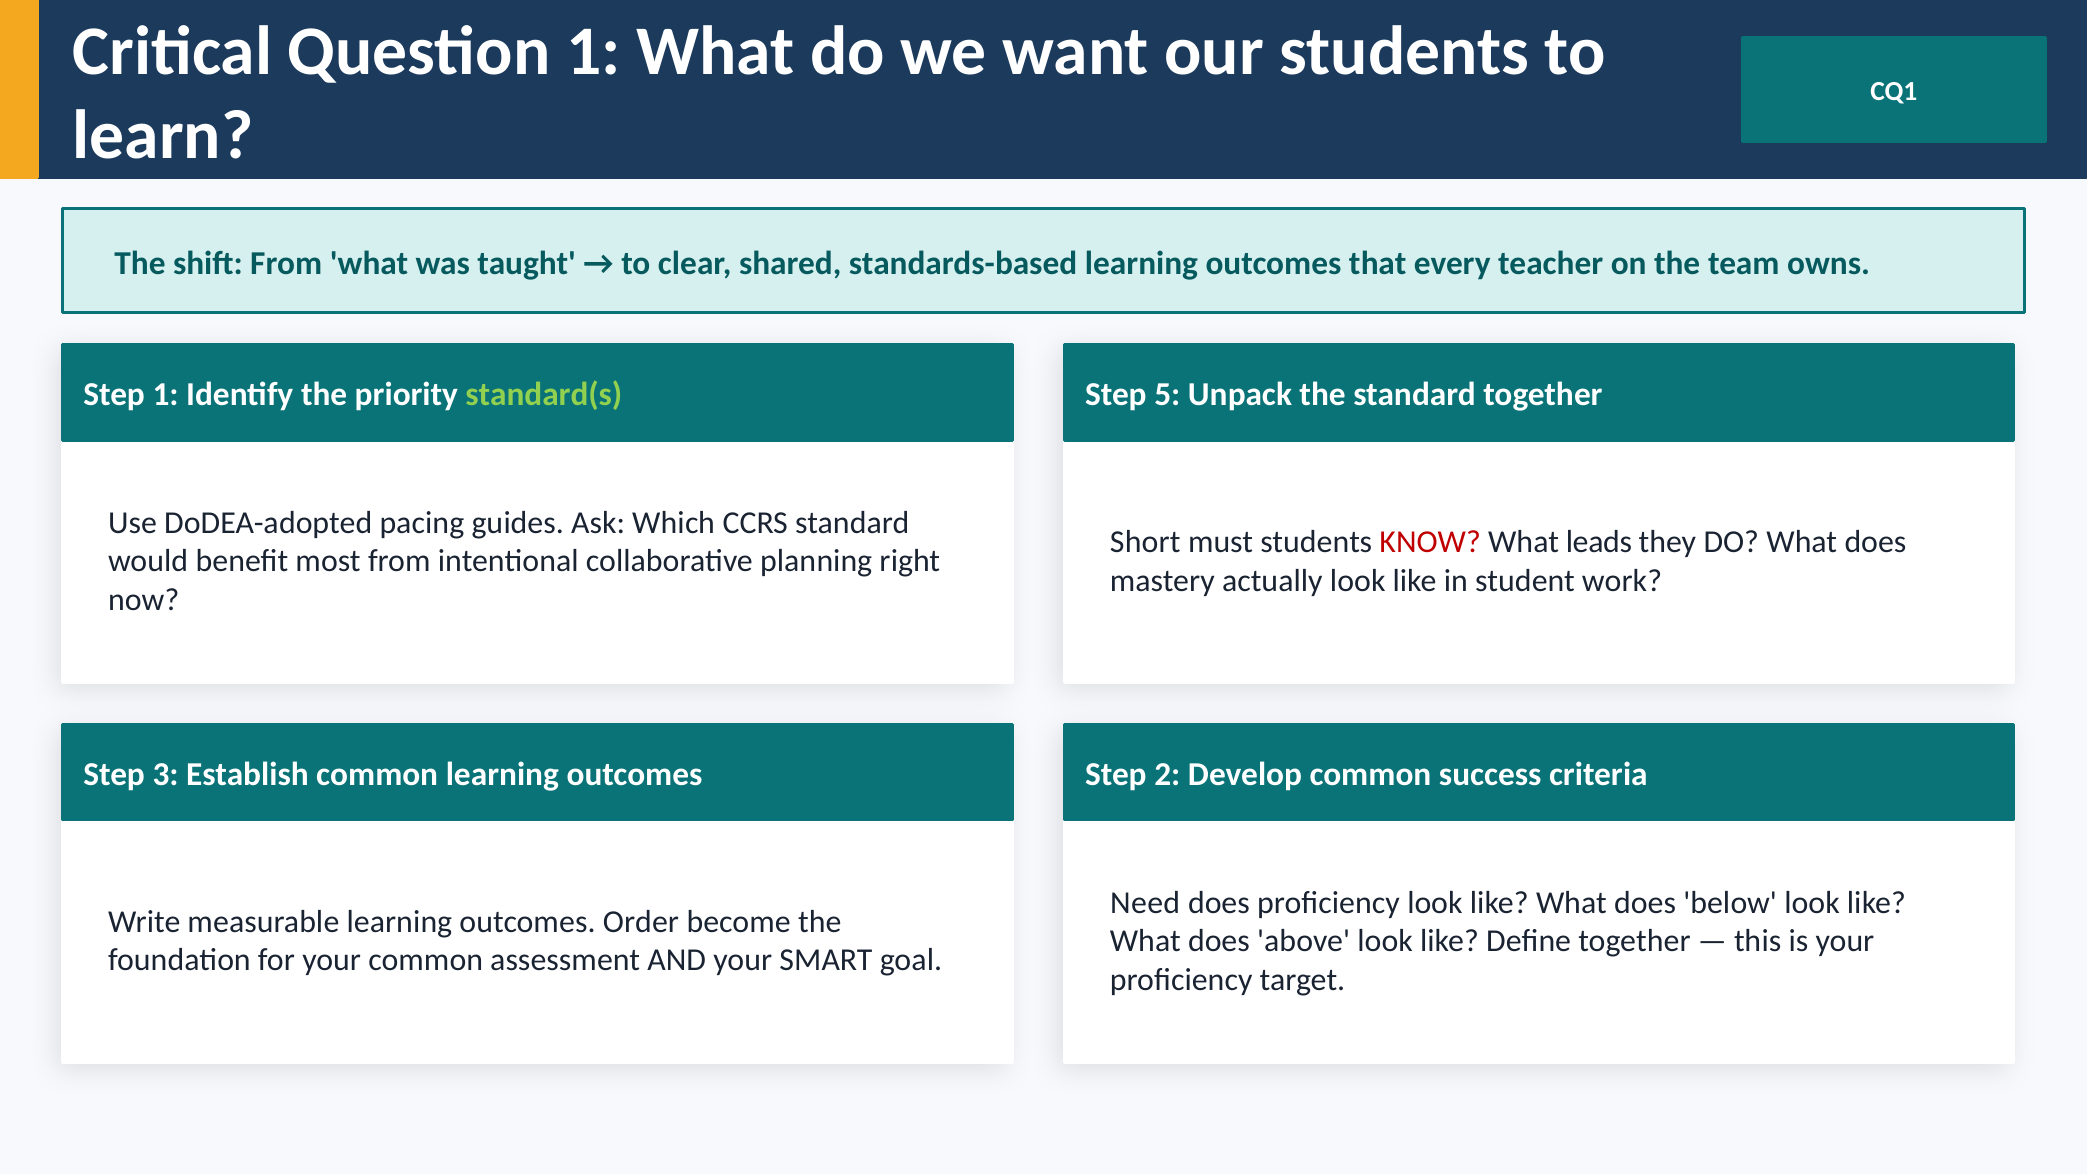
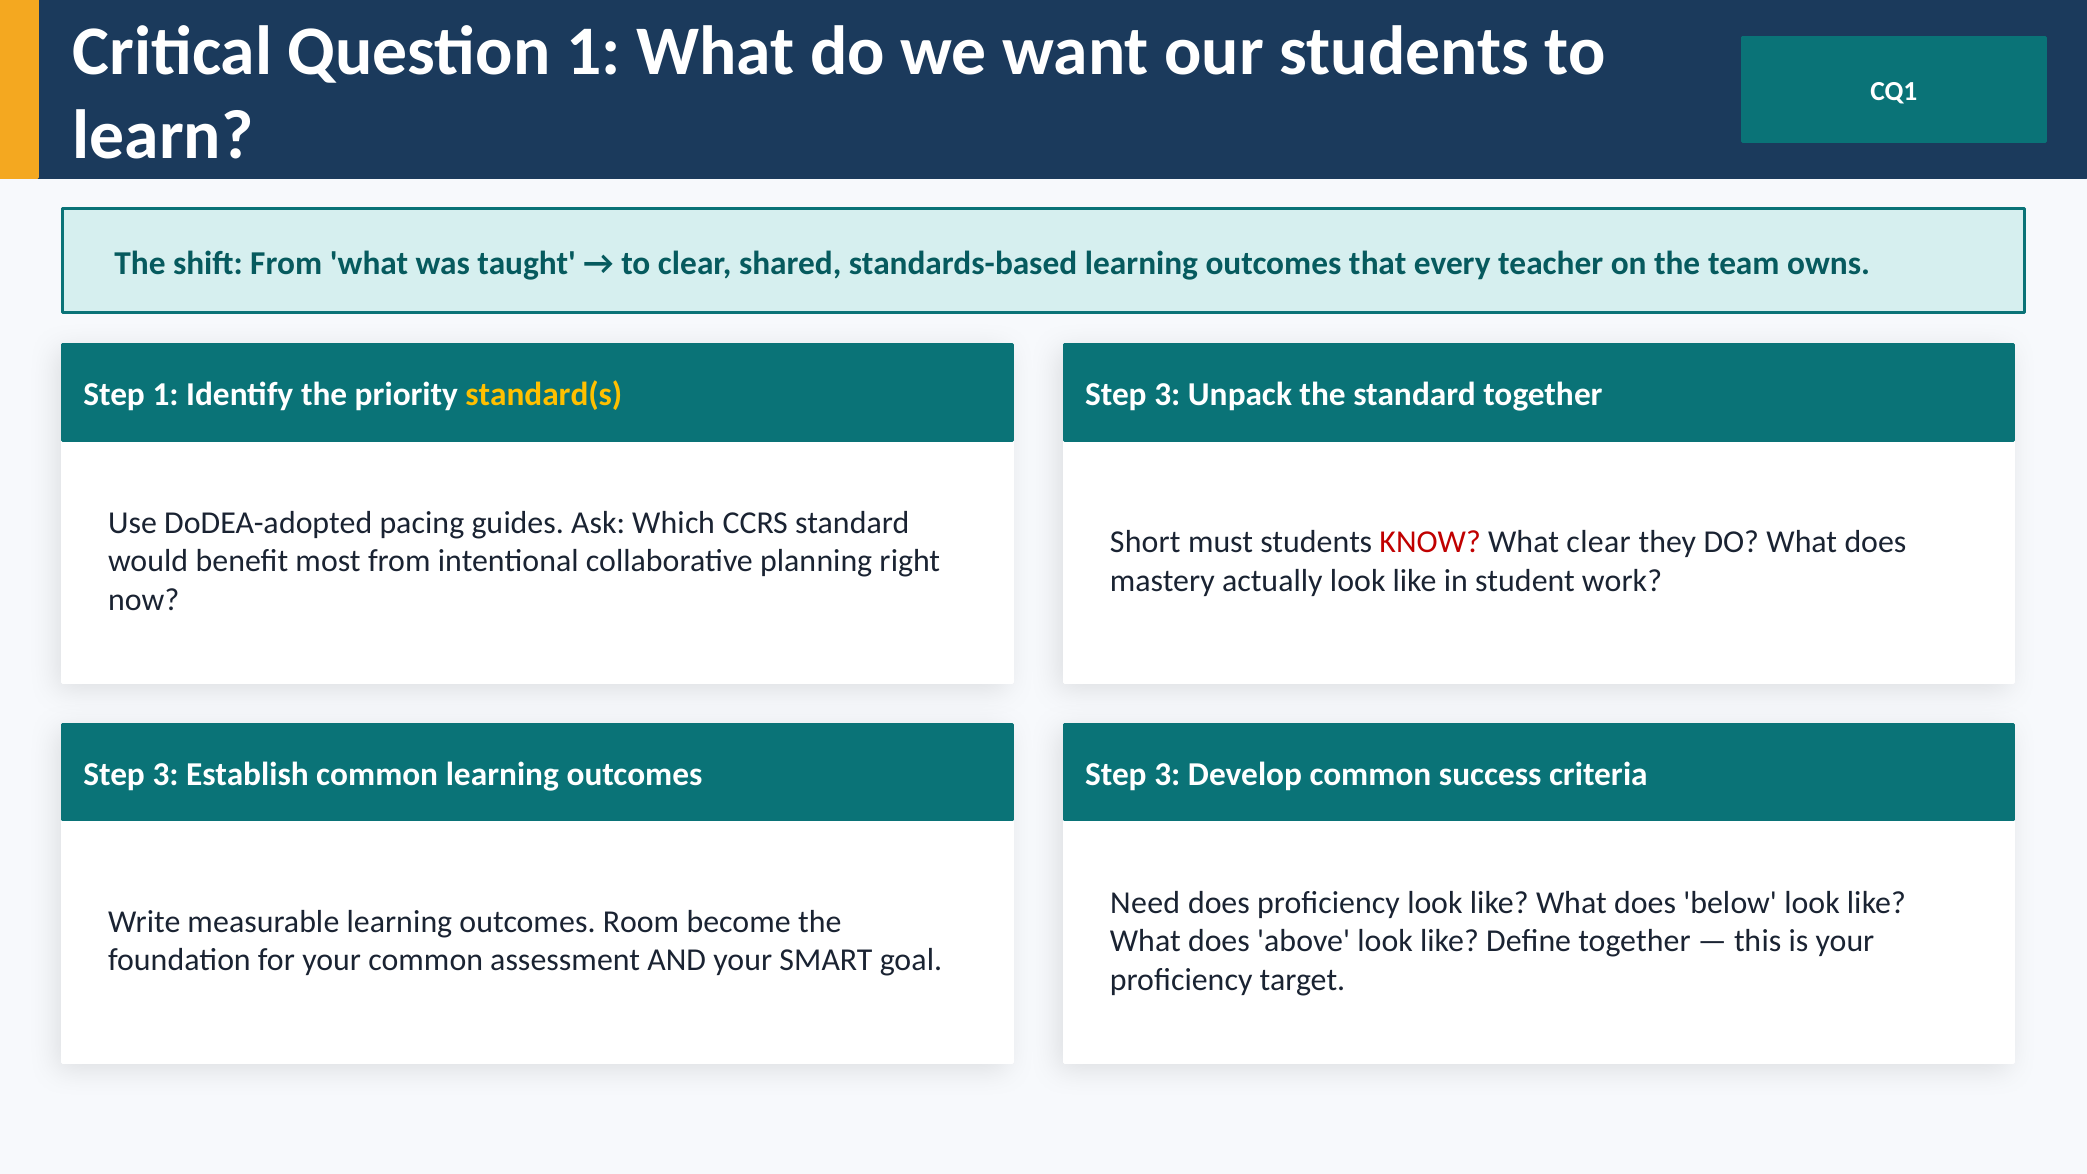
standard(s colour: light green -> yellow (544, 395)
5: 5 -> 3 (1167, 395)
What leads: leads -> clear (1599, 542)
2: 2 -> 3 (1167, 774)
Order: Order -> Room (641, 922)
